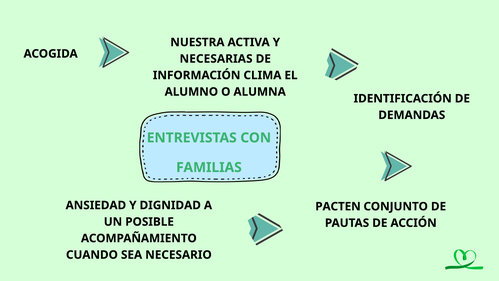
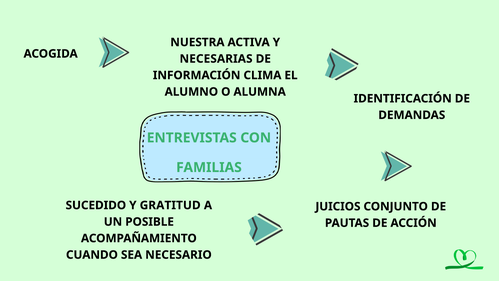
ANSIEDAD: ANSIEDAD -> SUCEDIDO (96, 205)
DIGNIDAD: DIGNIDAD -> GRATITUD (170, 205)
PACTEN: PACTEN -> JUICIOS (338, 206)
